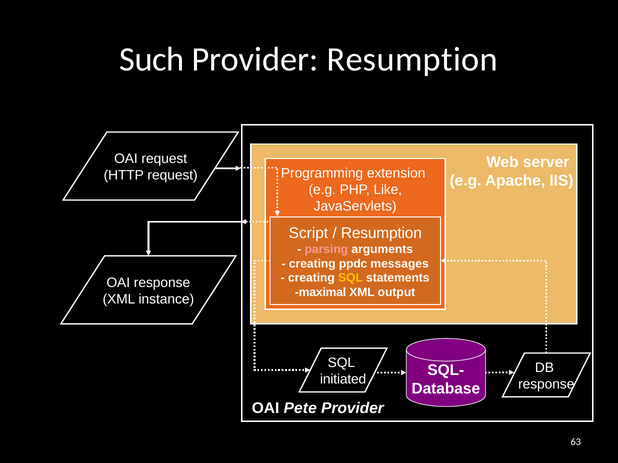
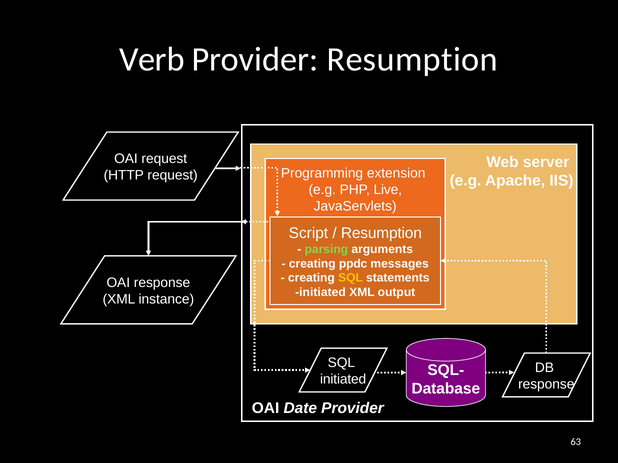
Such: Such -> Verb (152, 60)
Like: Like -> Live (388, 190)
parsing colour: pink -> light green (326, 249)
maximal: maximal -> initiated (320, 293)
Pete: Pete -> Date (300, 408)
